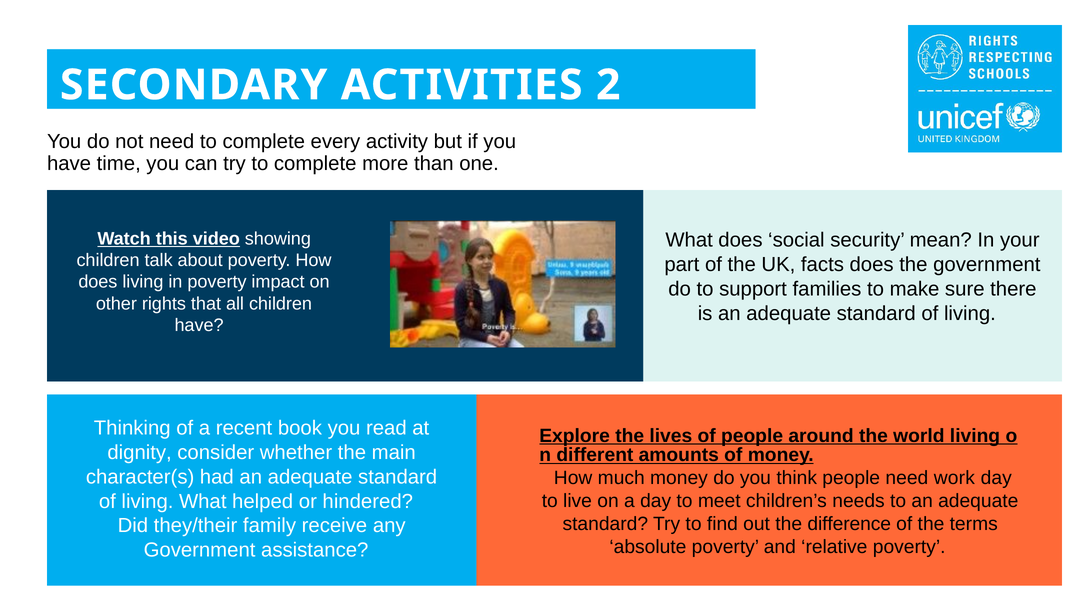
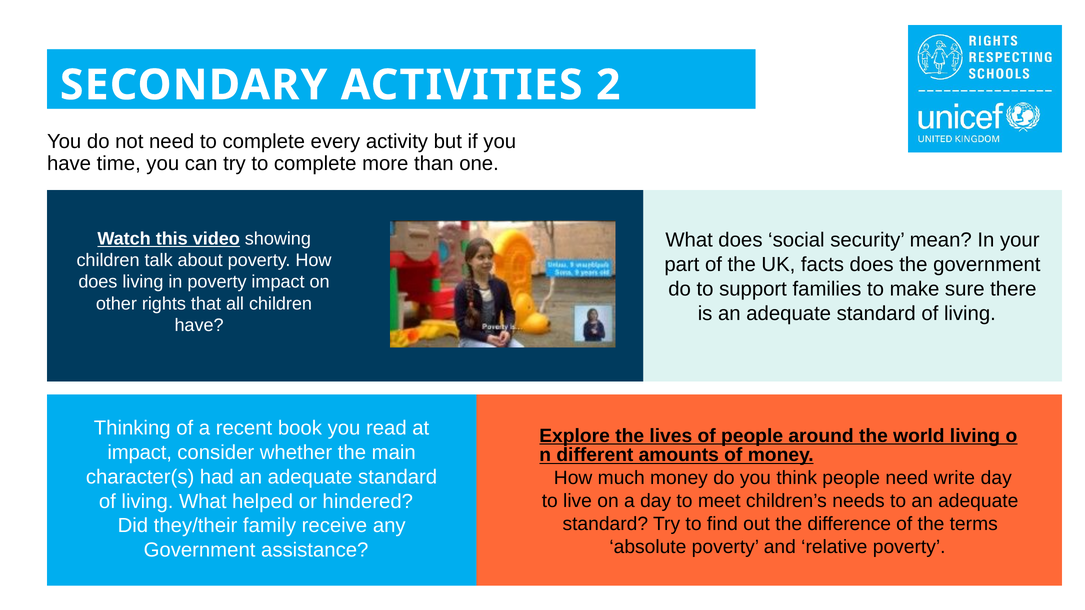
dignity: dignity -> impact (140, 453)
work: work -> write (954, 478)
